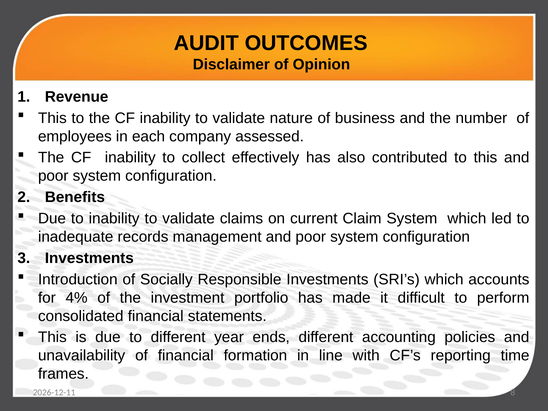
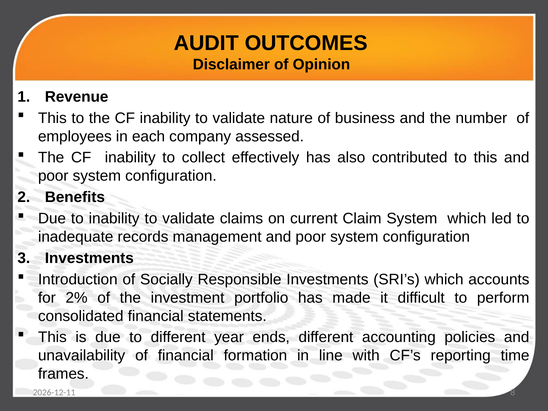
4%: 4% -> 2% (77, 298)
